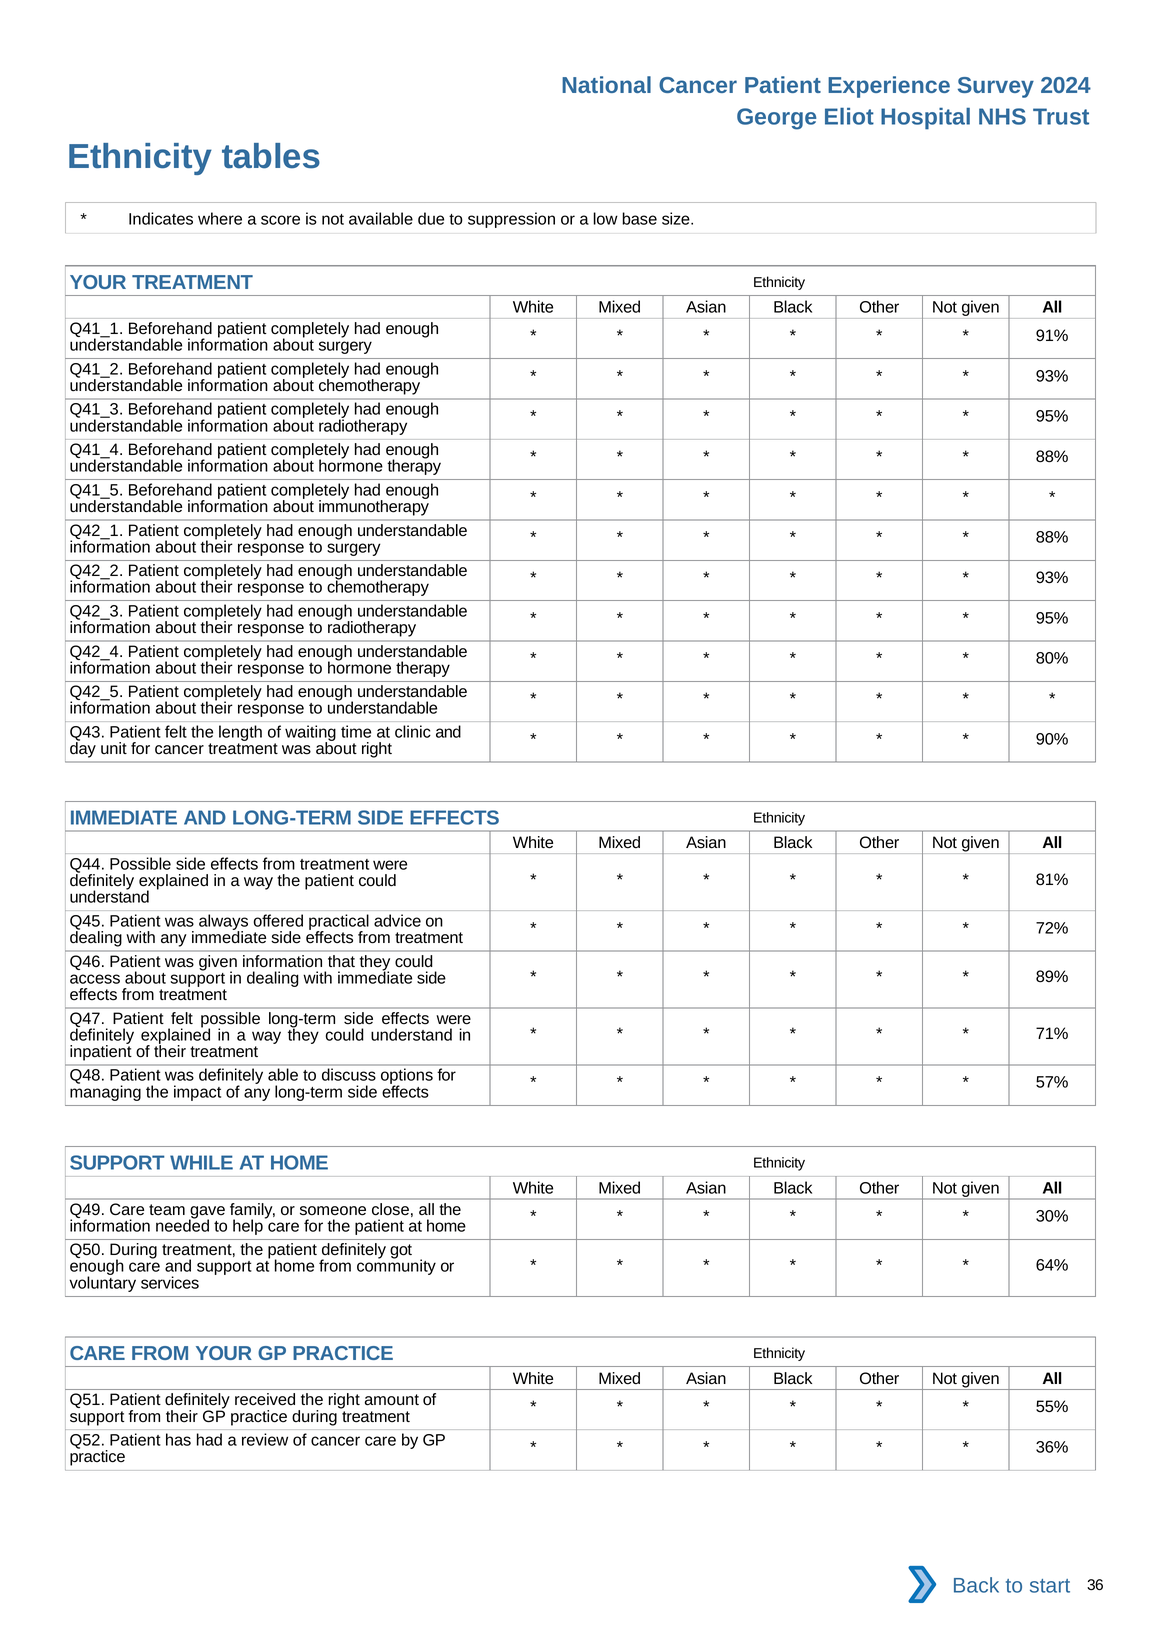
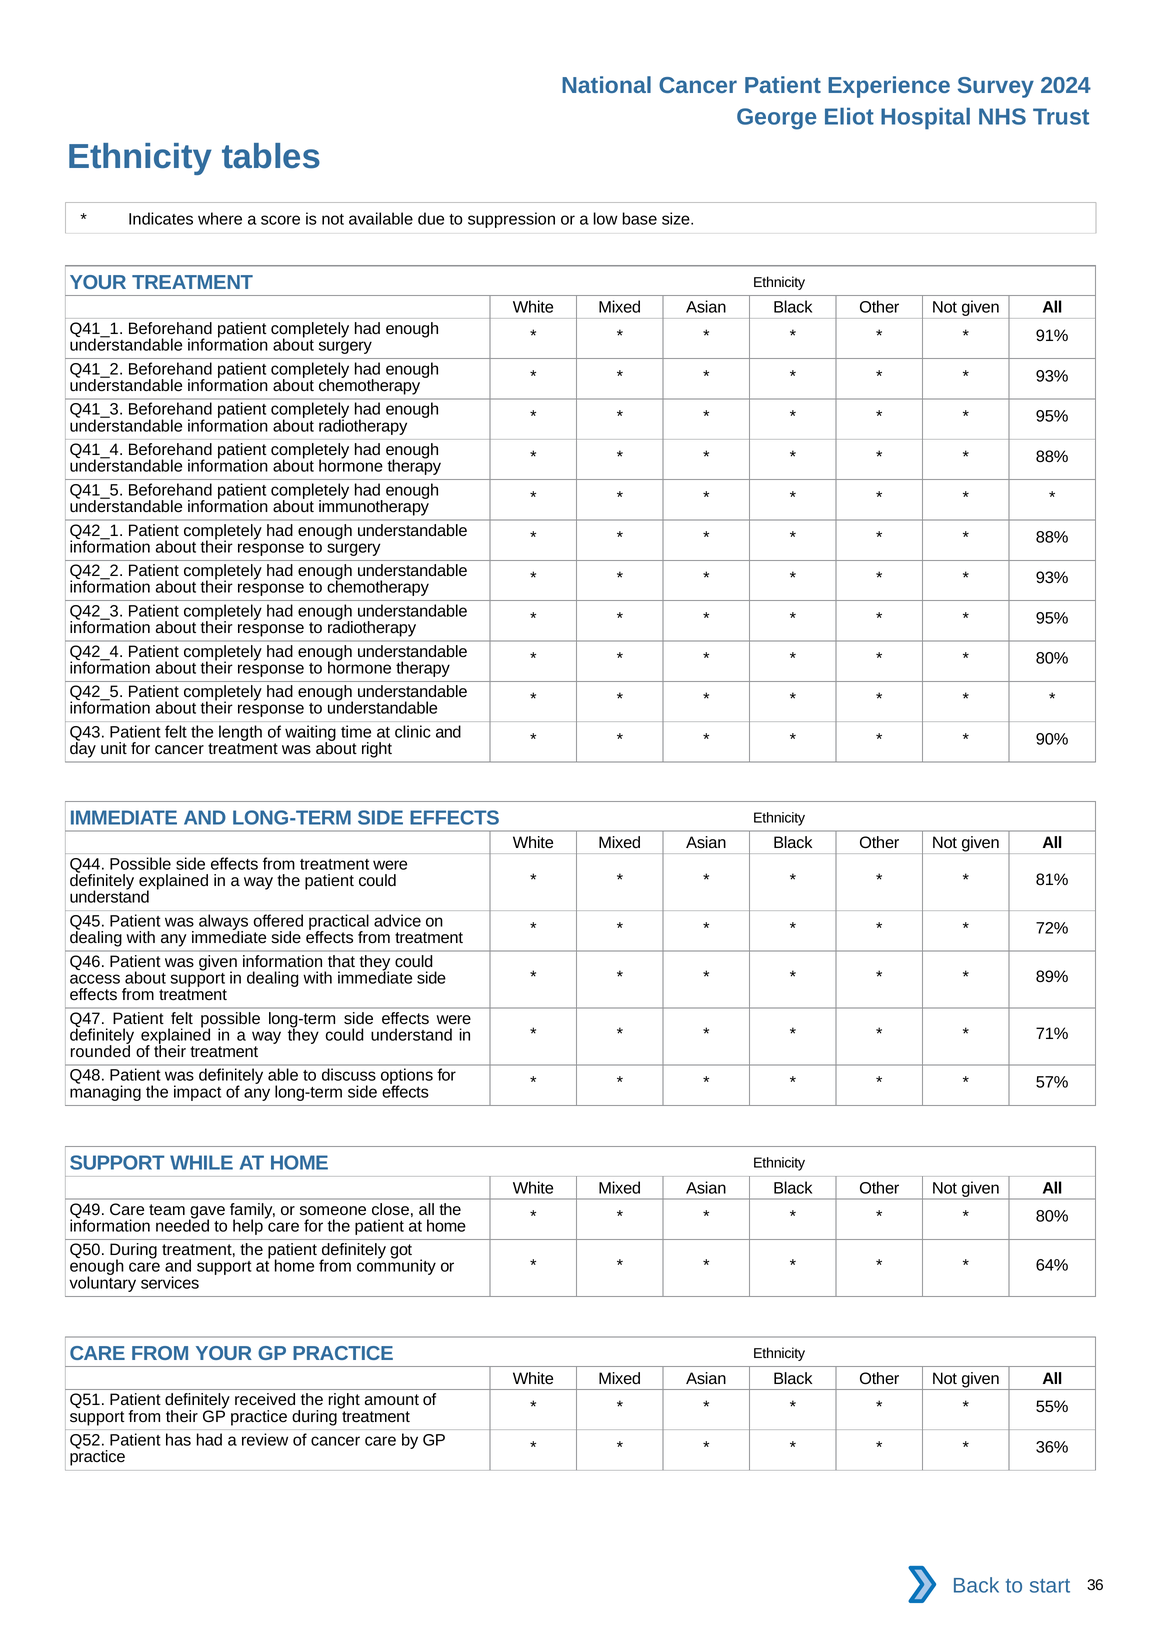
inpatient: inpatient -> rounded (100, 1052)
30%: 30% -> 80% (1052, 1217)
